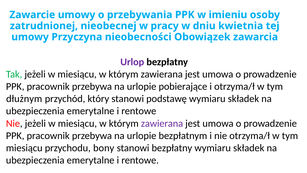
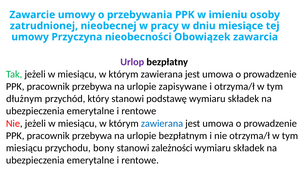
kwietnia: kwietnia -> miesiące (241, 26)
pobierające: pobierające -> zapisywane (183, 86)
zawierana colour: purple -> blue (162, 123)
stanowi bezpłatny: bezpłatny -> zależności (172, 148)
